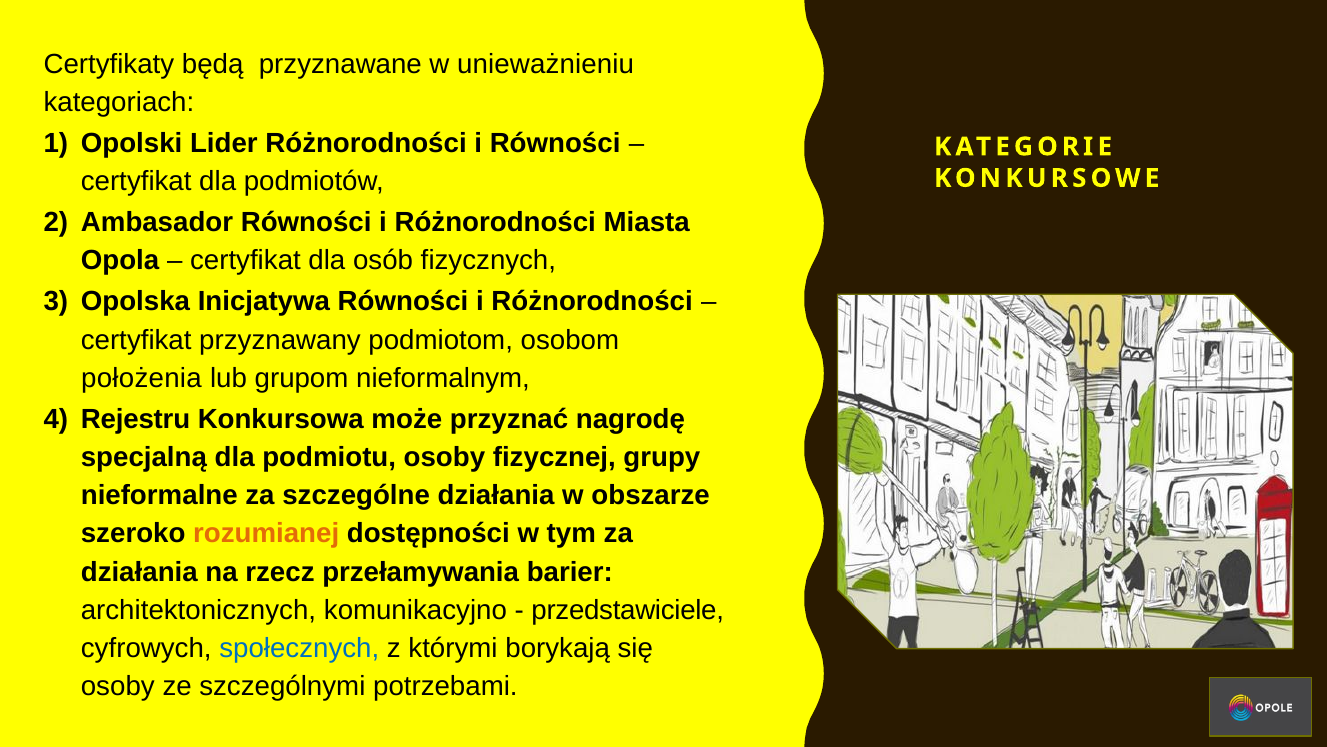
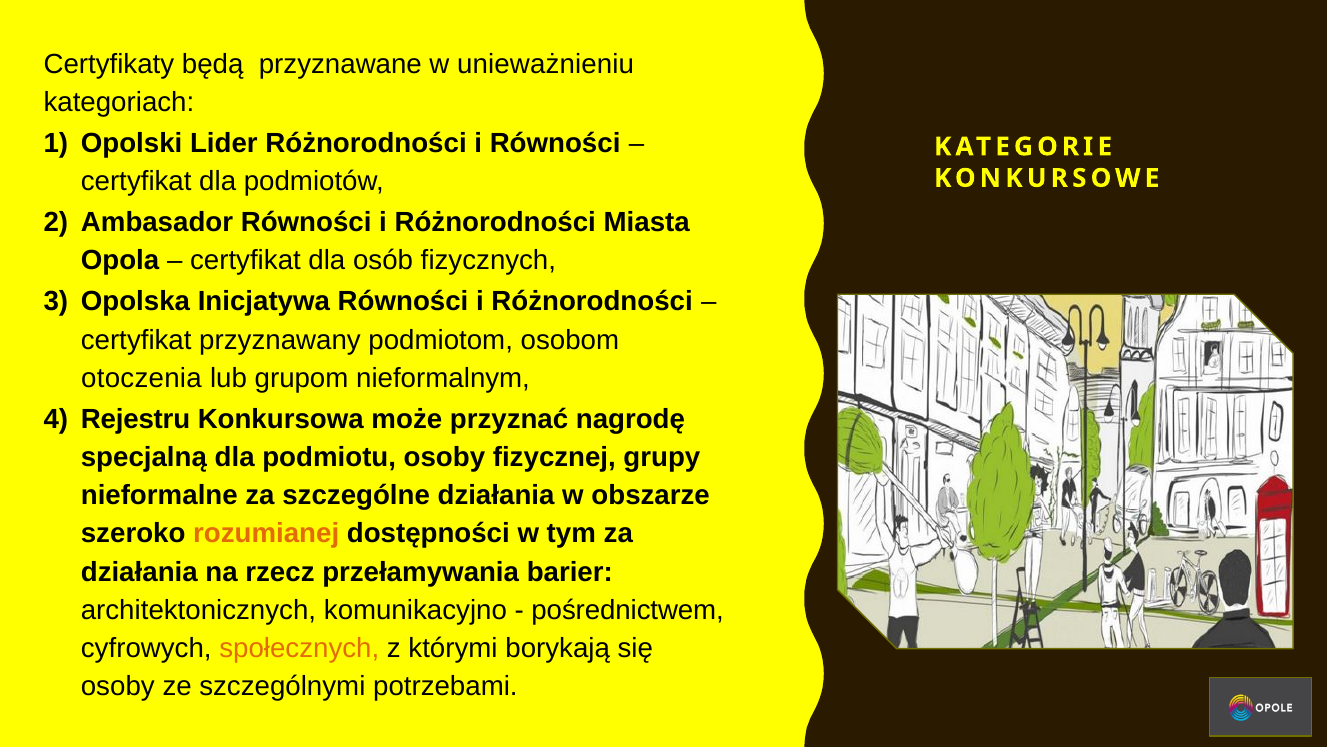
położenia: położenia -> otoczenia (141, 378)
przedstawiciele: przedstawiciele -> pośrednictwem (628, 610)
społecznych colour: blue -> orange (299, 648)
